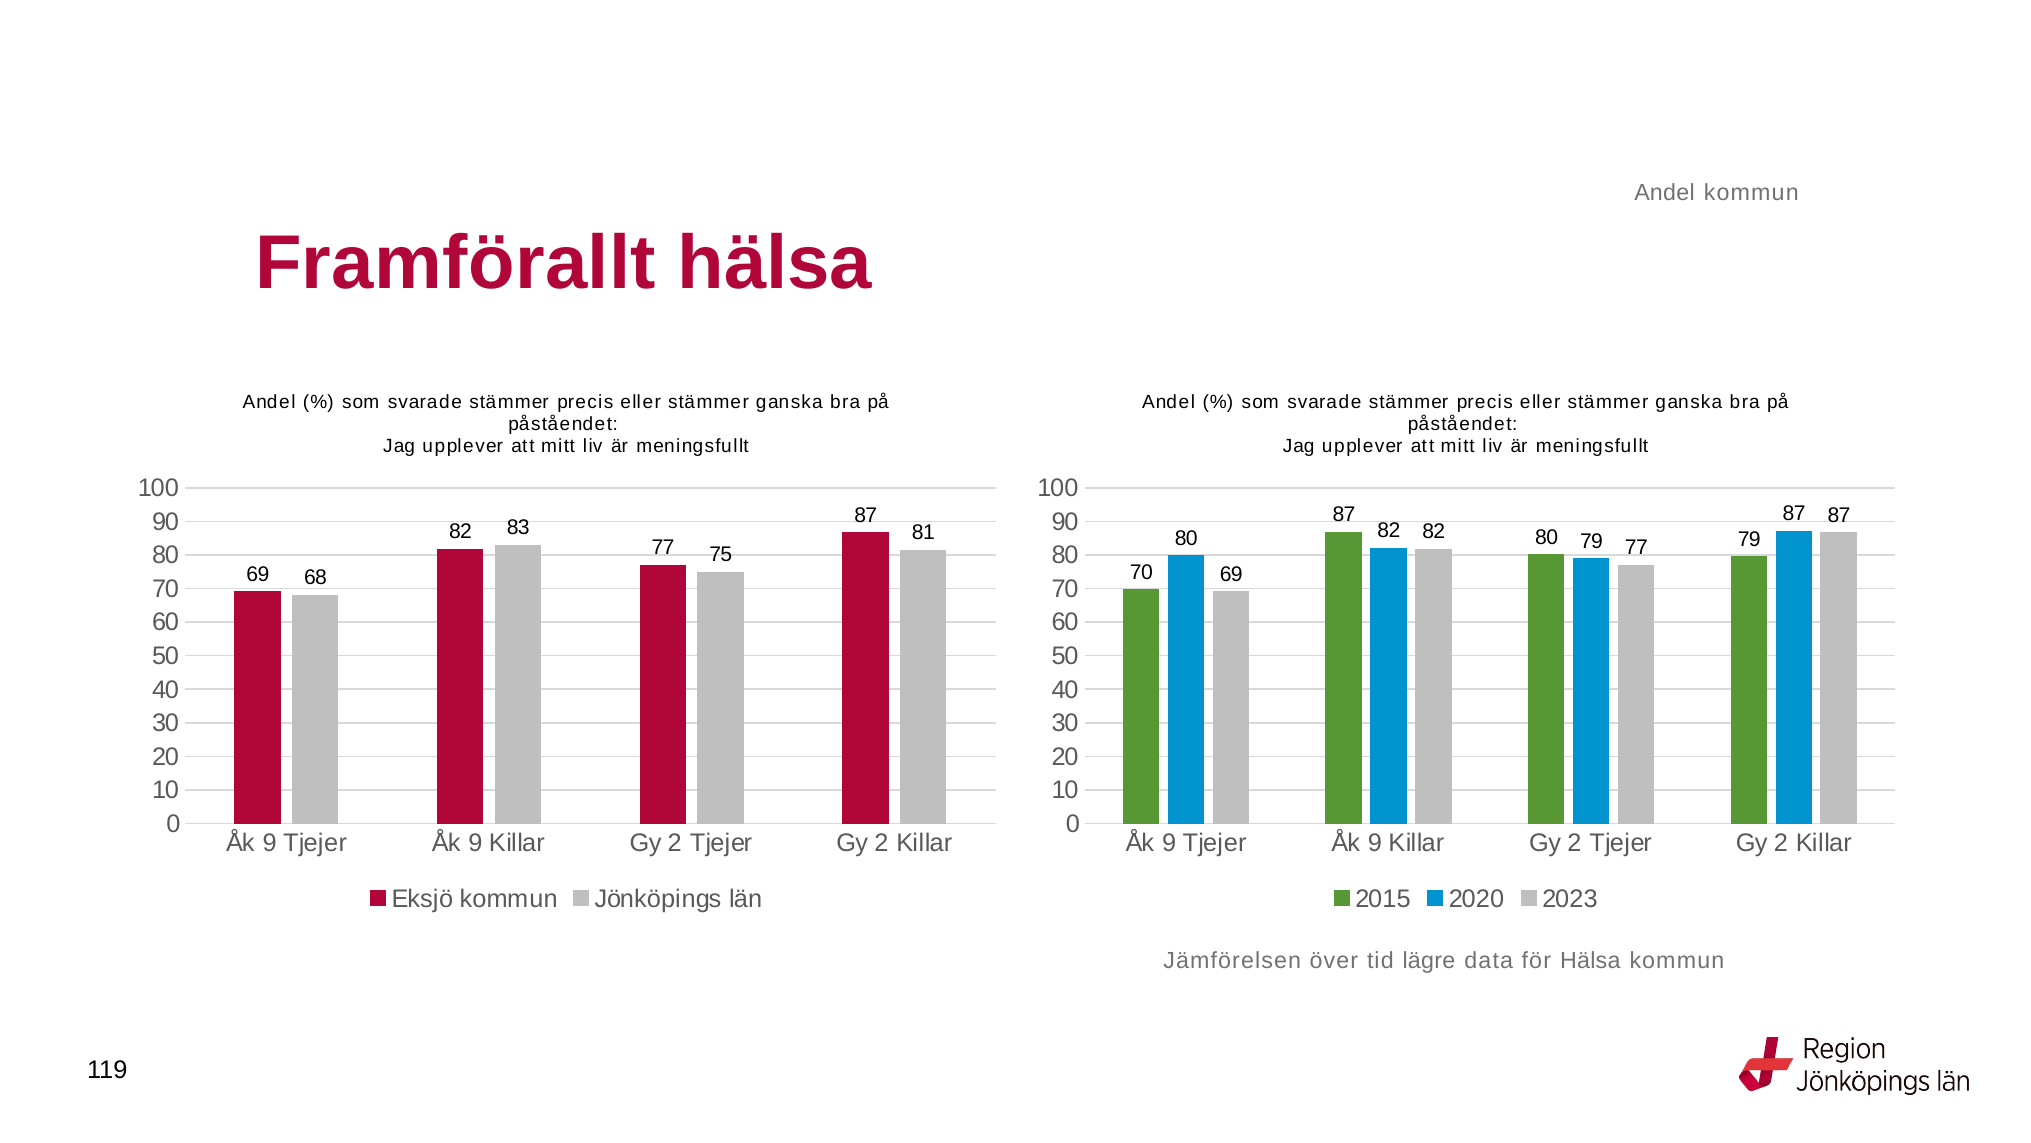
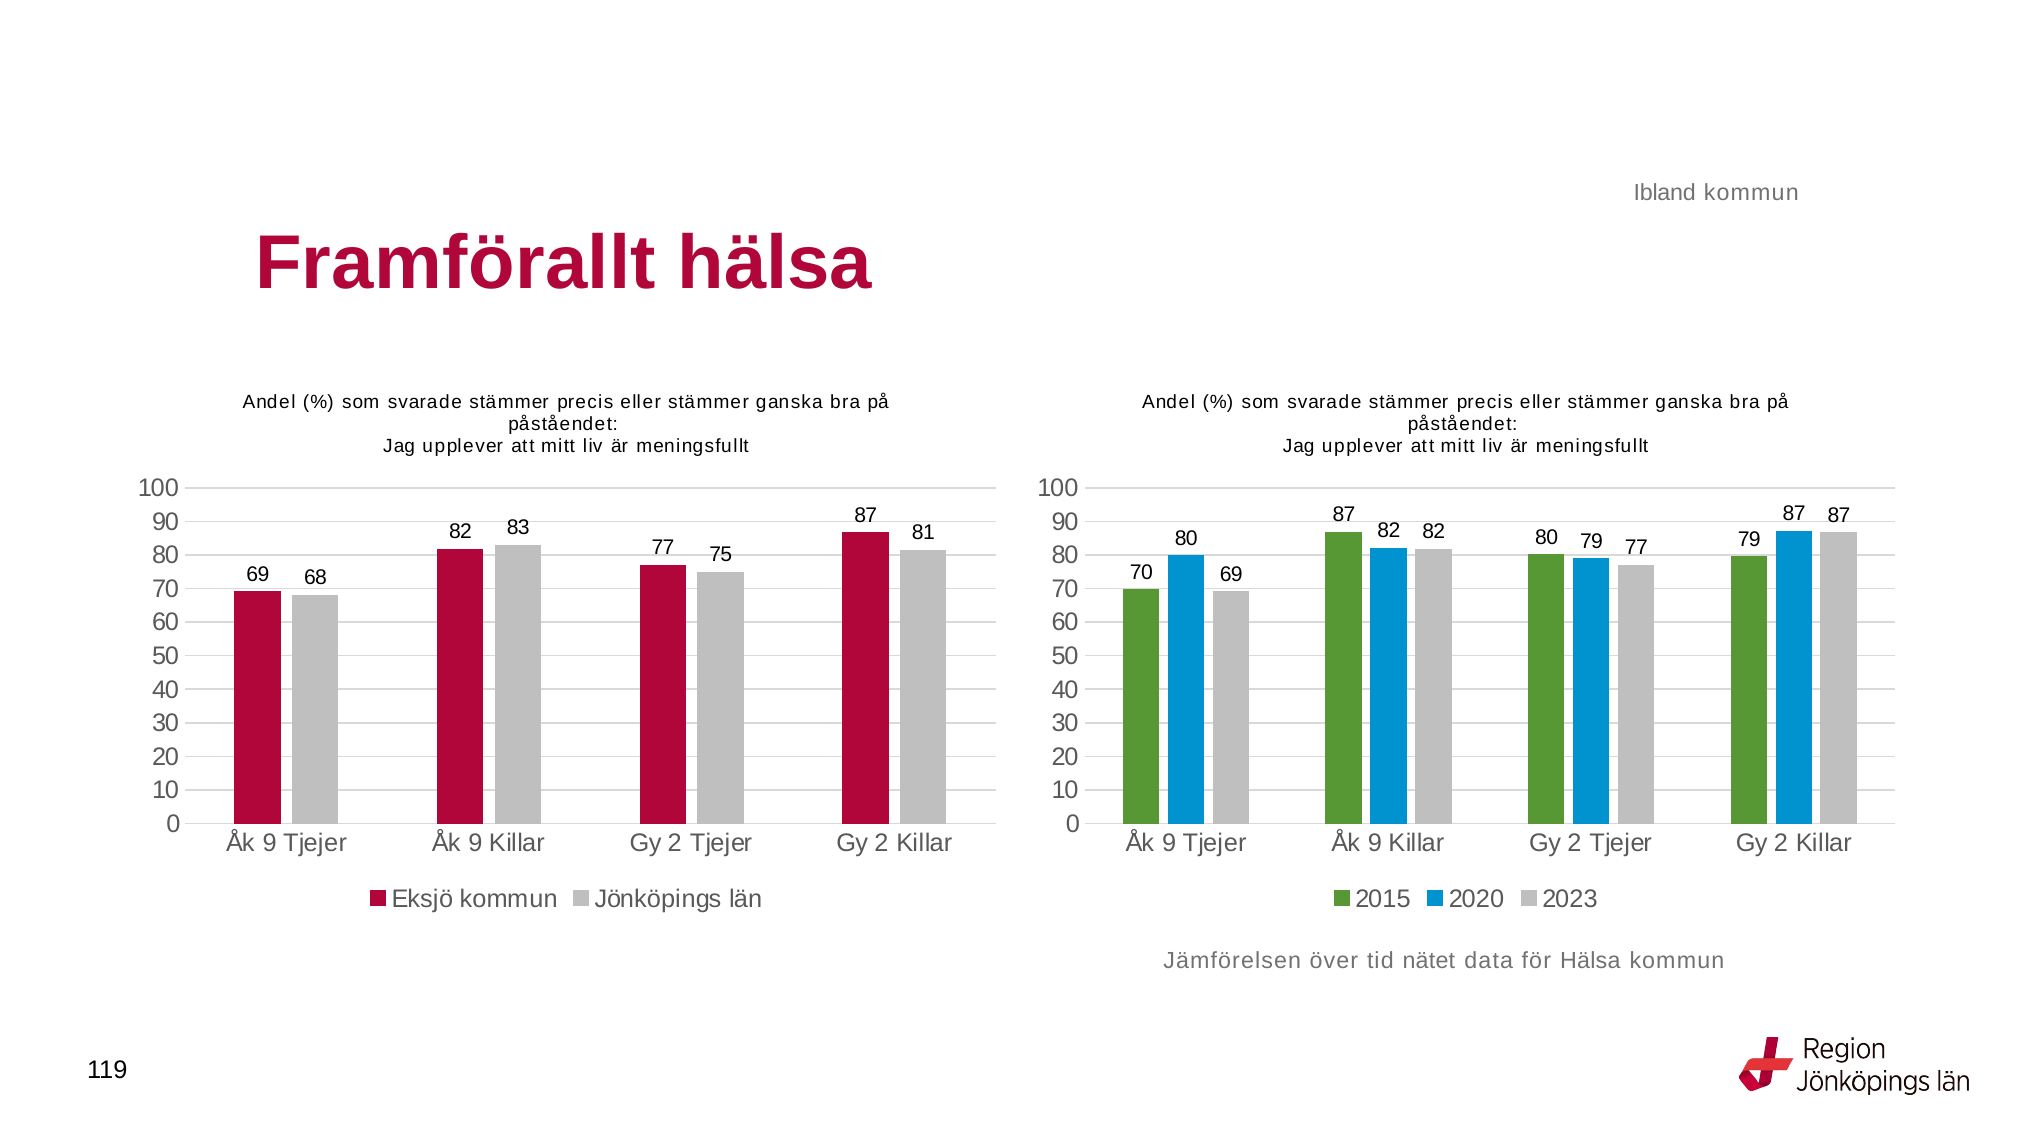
Andel: Andel -> Ibland (1665, 193)
lägre: lägre -> nätet (1429, 960)
